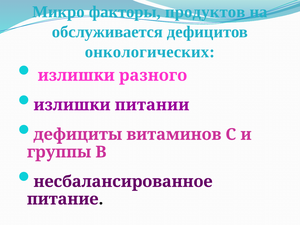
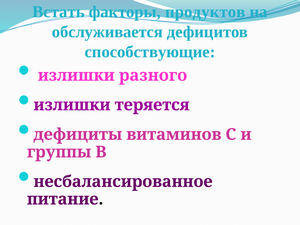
Микро: Микро -> Встать (58, 12)
онкологических: онкологических -> способствующие (150, 52)
питании: питании -> теряется (152, 105)
